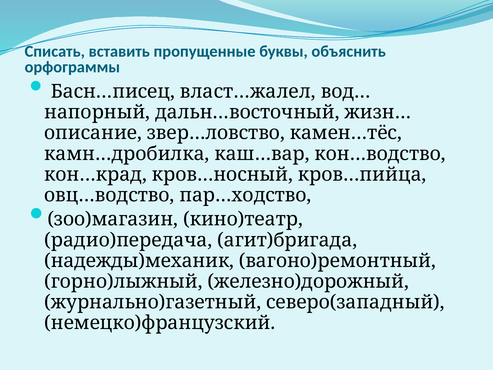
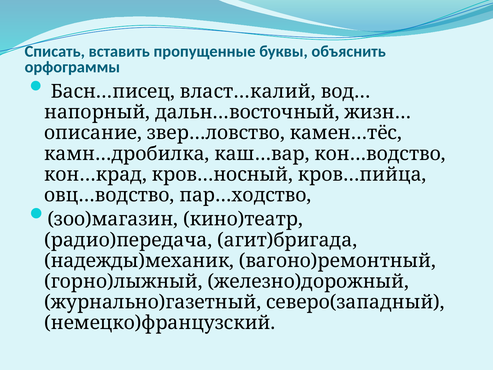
власт…жалел: власт…жалел -> власт…калий (248, 91)
